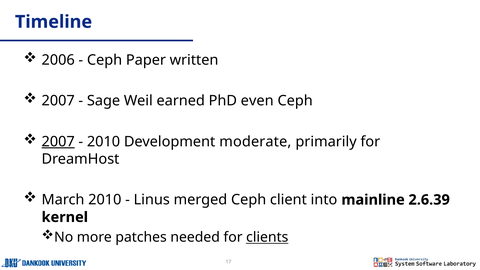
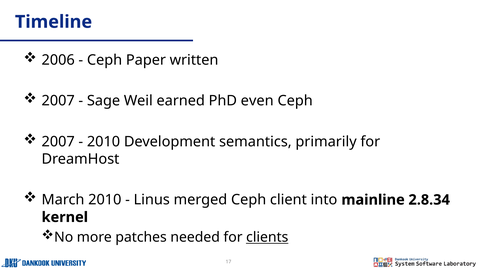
2007 underline: present -> none (58, 142)
moderate: moderate -> semantics (255, 142)
2.6.39: 2.6.39 -> 2.8.34 (429, 200)
